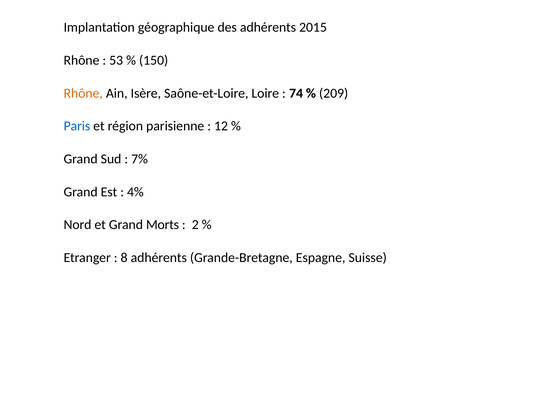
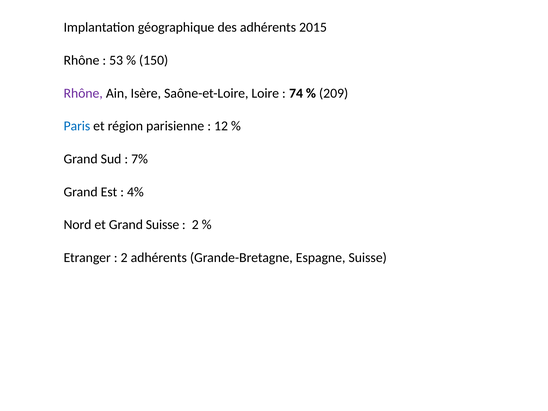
Rhône colour: orange -> purple (83, 93)
Grand Morts: Morts -> Suisse (163, 225)
8: 8 -> 2 (124, 258)
